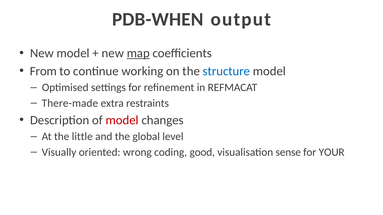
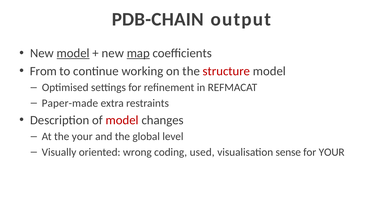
PDB-WHEN: PDB-WHEN -> PDB-CHAIN (158, 19)
model underline: none -> present (73, 53)
structure colour: blue -> red (226, 71)
There-made: There-made -> Paper-made (70, 103)
the little: little -> your (82, 137)
good: good -> used (202, 152)
